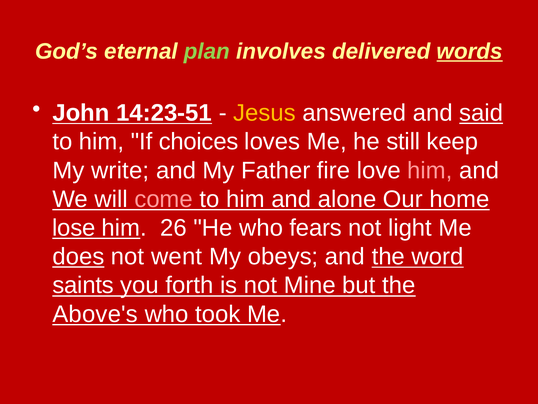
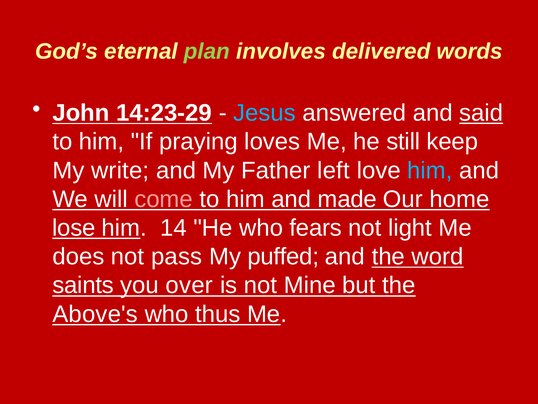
words underline: present -> none (470, 51)
14:23-51: 14:23-51 -> 14:23-29 (164, 113)
Jesus colour: yellow -> light blue (265, 113)
choices: choices -> praying (198, 142)
fire: fire -> left (333, 170)
him colour: pink -> light blue (430, 170)
alone: alone -> made (347, 199)
26: 26 -> 14 (173, 228)
does underline: present -> none (78, 256)
went: went -> pass (177, 256)
obeys: obeys -> puffed (283, 256)
forth: forth -> over (189, 285)
took: took -> thus (218, 314)
